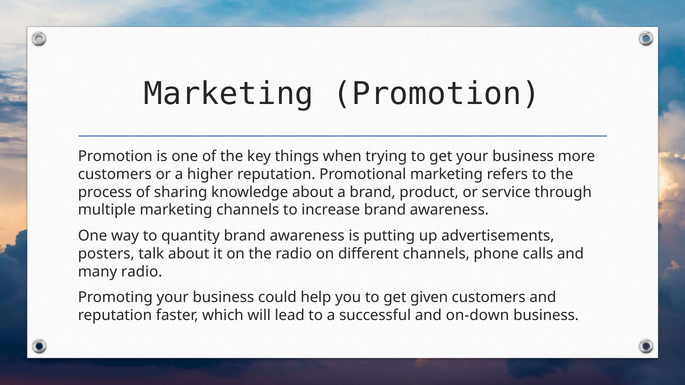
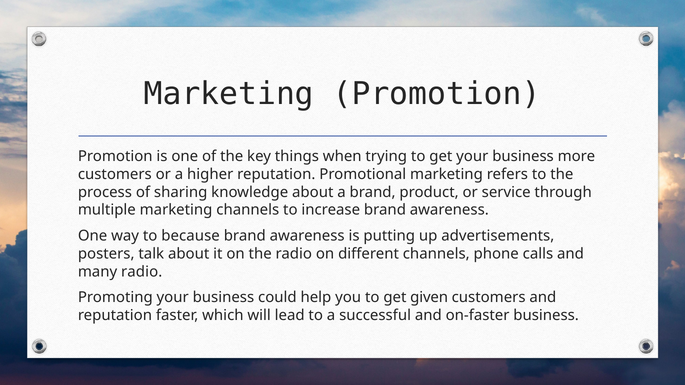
quantity: quantity -> because (191, 236)
on-down: on-down -> on-faster (478, 316)
